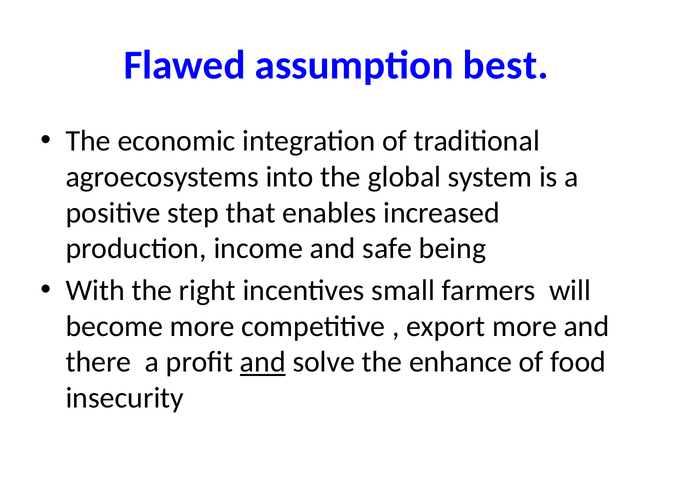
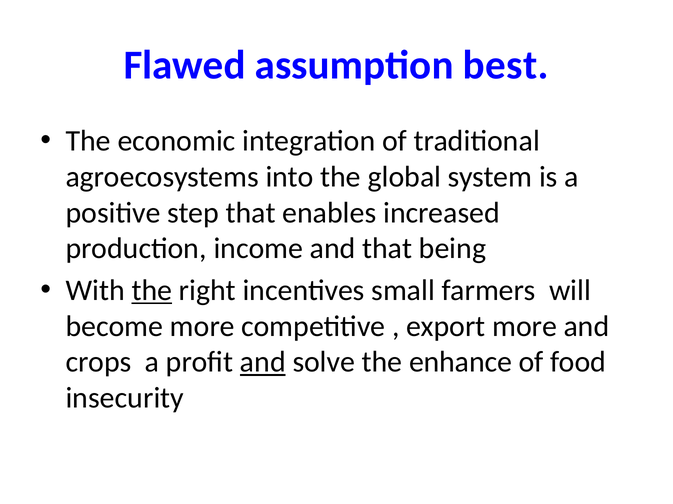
and safe: safe -> that (387, 249)
the underline: none -> present (152, 291)
there: there -> crops (99, 363)
